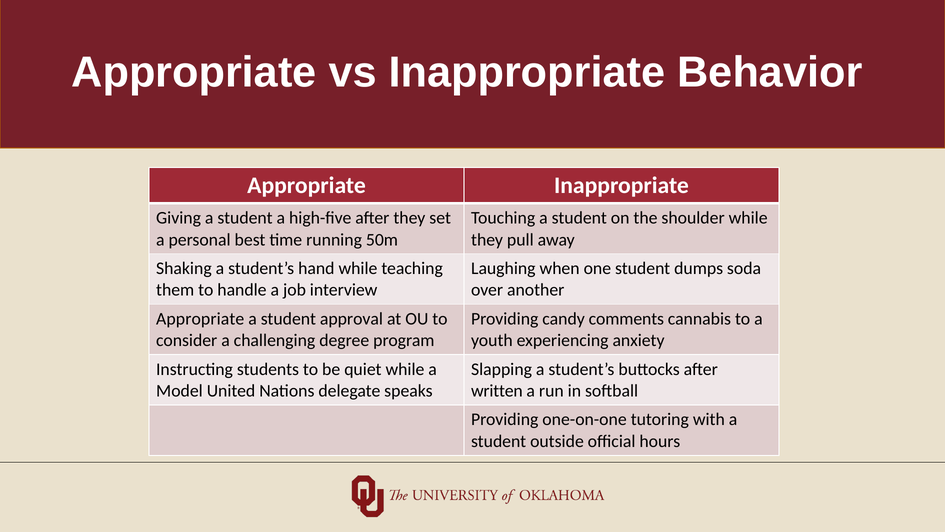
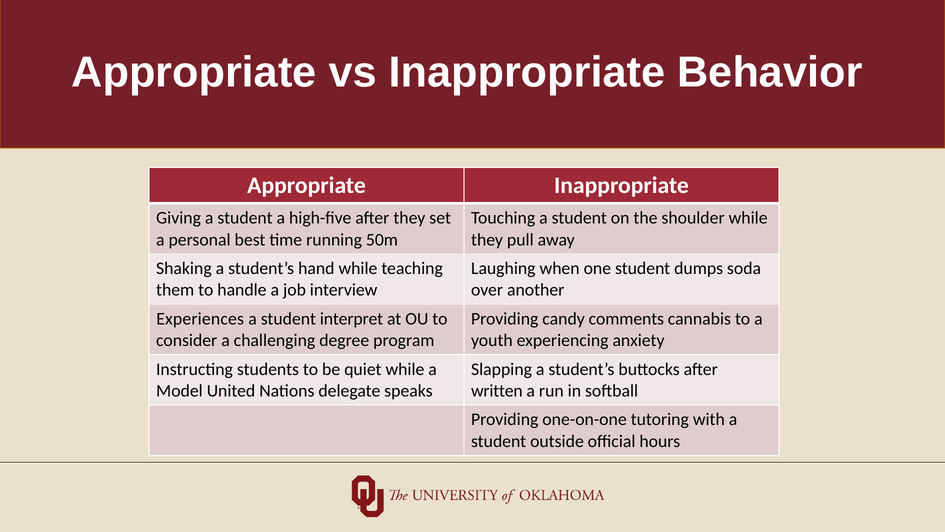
Appropriate: Appropriate -> Experiences (200, 319)
approval: approval -> interpret (352, 319)
